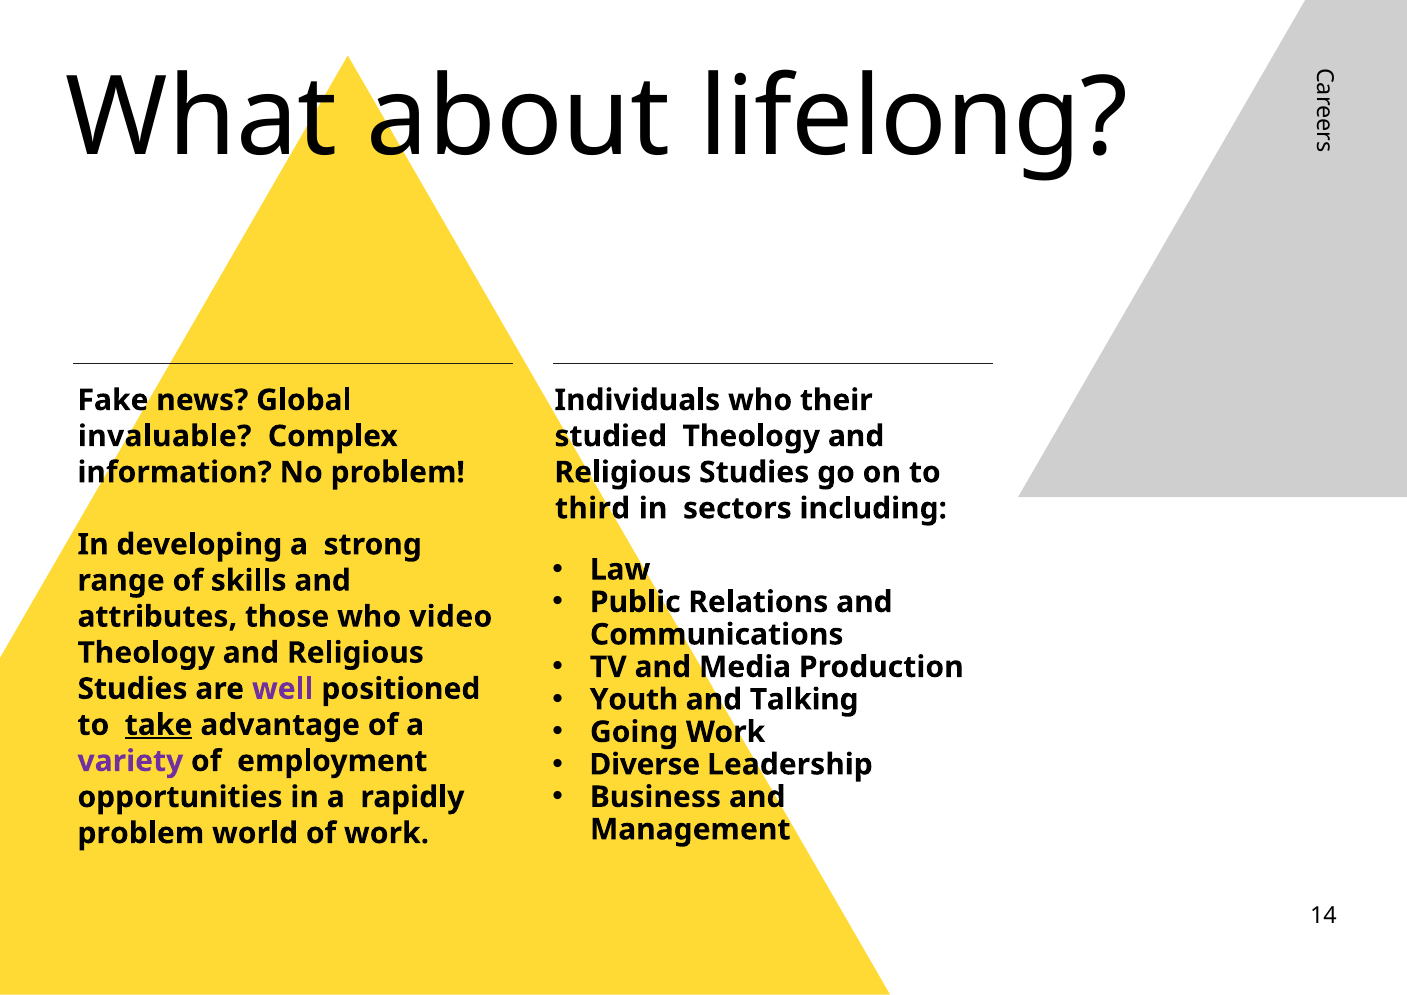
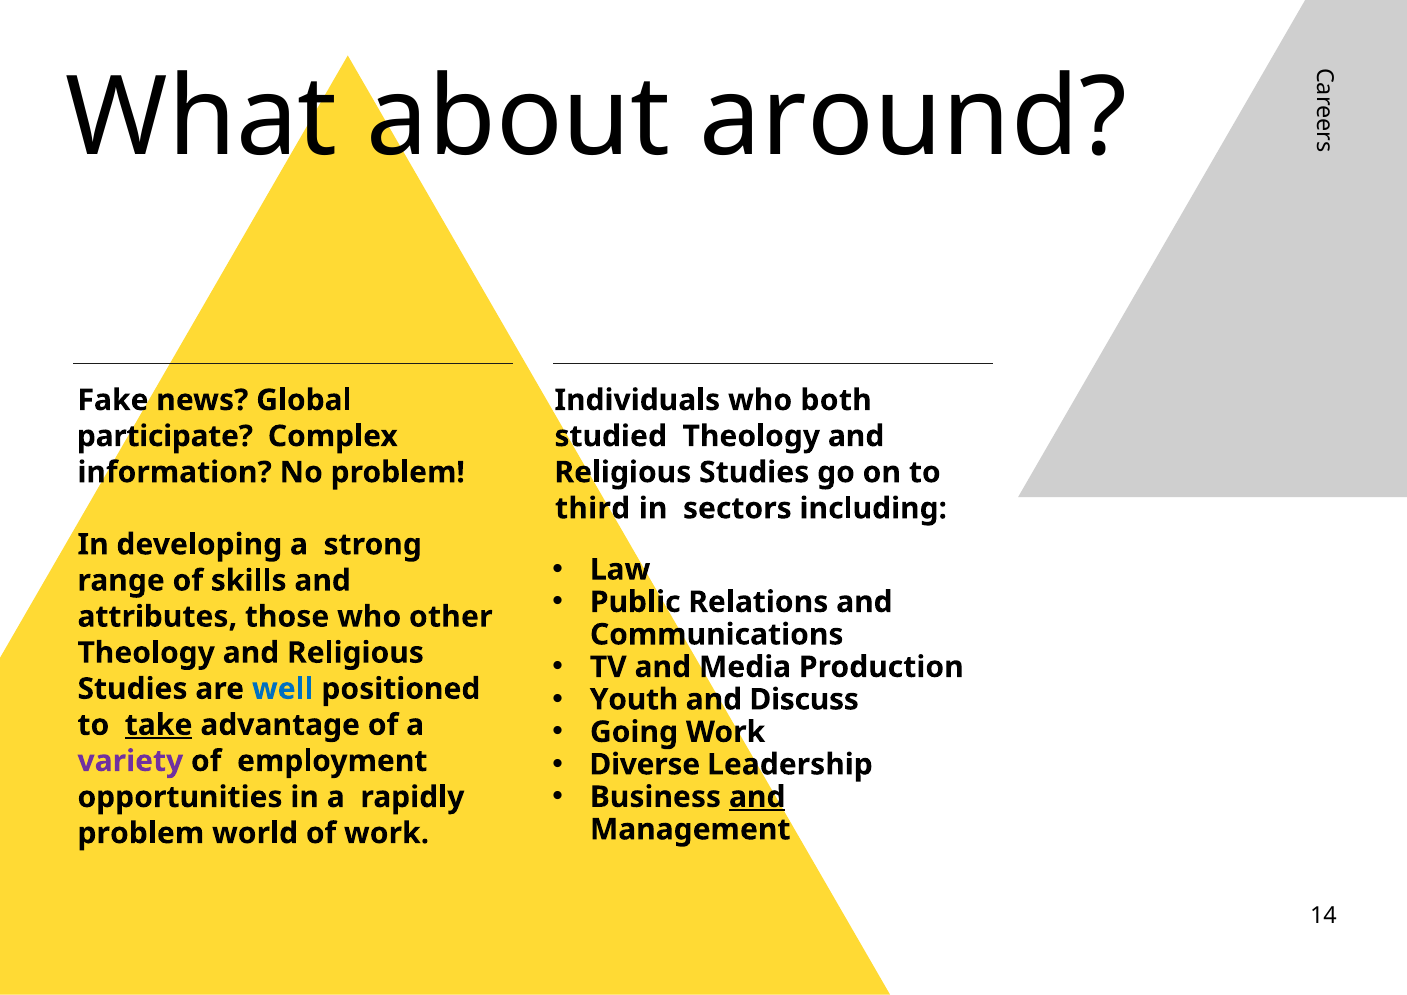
lifelong: lifelong -> around (913, 118)
their: their -> both (836, 400)
invaluable: invaluable -> participate (165, 436)
video: video -> other (451, 617)
well colour: purple -> blue (283, 689)
Talking: Talking -> Discuss (804, 700)
and underline: none -> present (757, 797)
